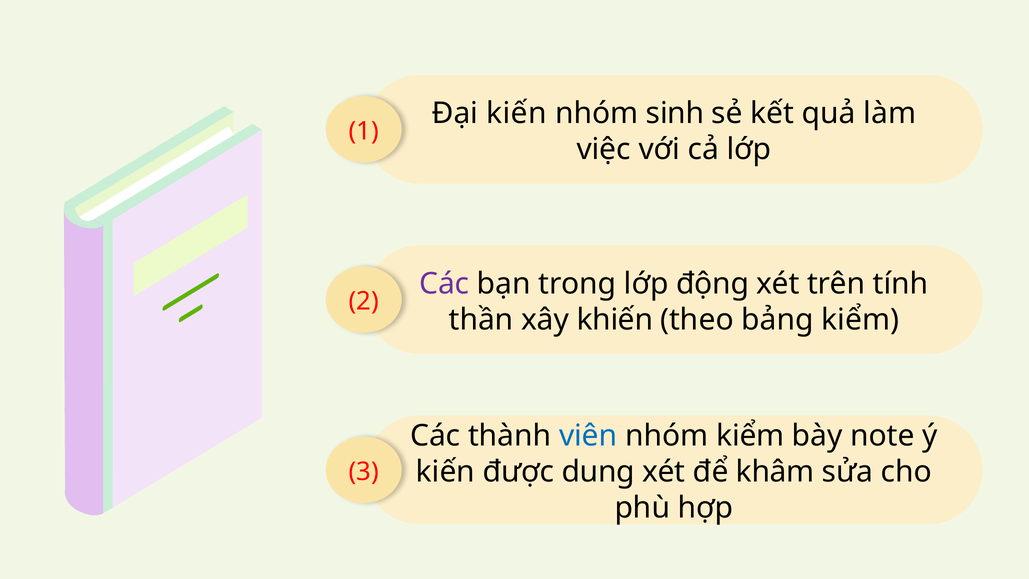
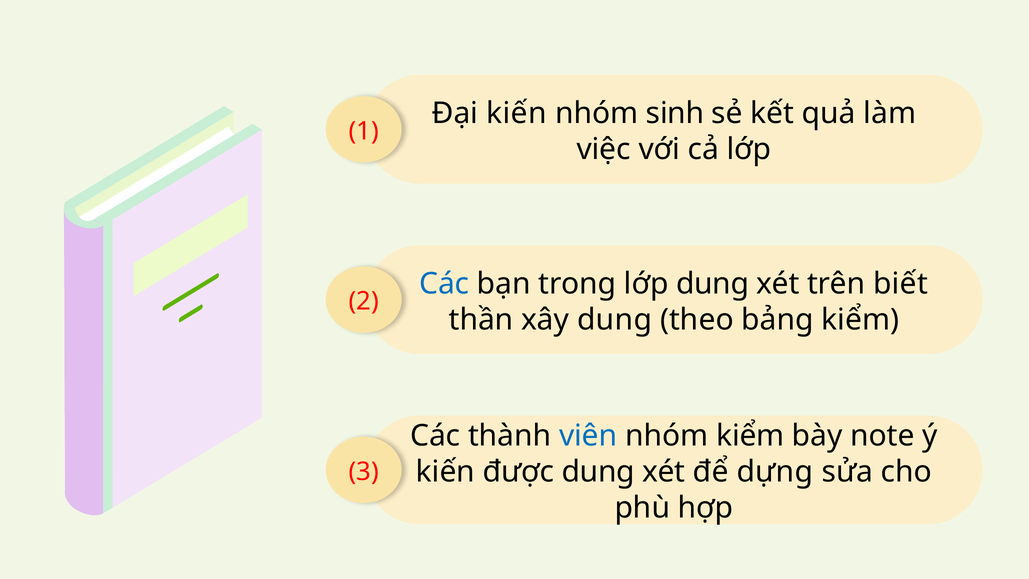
Các colour: purple -> blue (444, 284)
lớp động: động -> dung (713, 284)
tính: tính -> biết (901, 284)
xây khiến: khiến -> dung (615, 320)
khâm: khâm -> dựng (775, 472)
